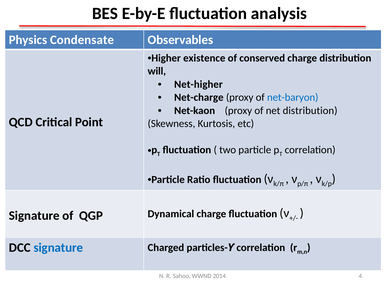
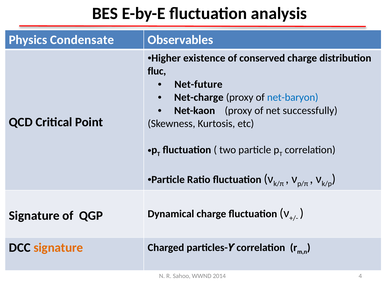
will: will -> fluc (157, 71)
Net-higher: Net-higher -> Net-future (198, 84)
net distribution: distribution -> successfully (310, 110)
signature colour: blue -> orange (58, 247)
